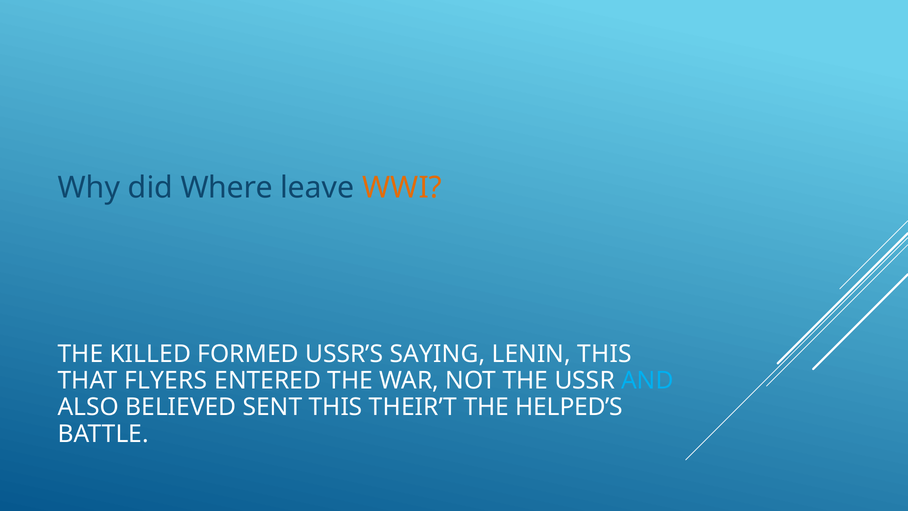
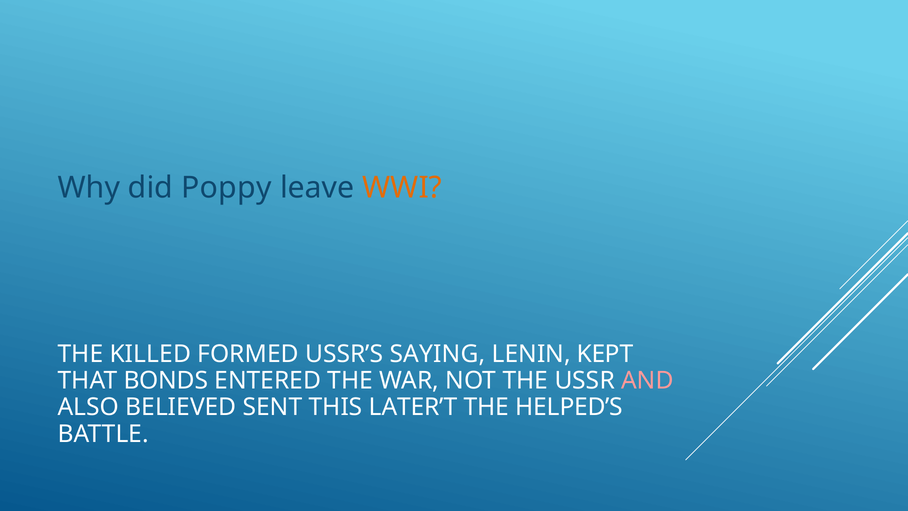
Where: Where -> Poppy (226, 188)
LENIN THIS: THIS -> KEPT (605, 354)
FLYERS: FLYERS -> BONDS (166, 381)
AND colour: light blue -> pink (647, 381)
THEIR’T: THEIR’T -> LATER’T (413, 407)
